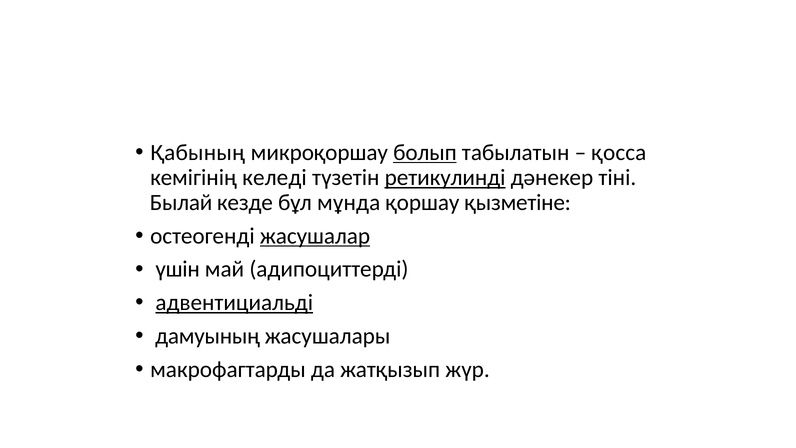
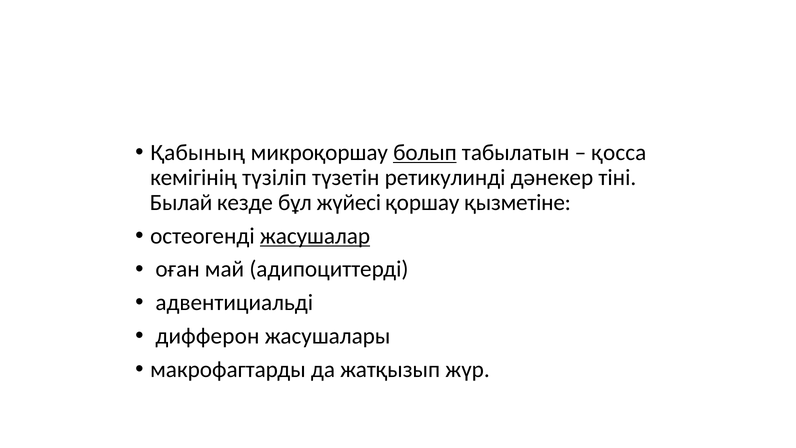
келеді: келеді -> түзіліп (275, 177)
ретикулинді underline: present -> none (445, 177)
мұнда: мұнда -> жүйесі (349, 203)
үшін: үшін -> оған (178, 269)
адвентициальді underline: present -> none (234, 302)
дамуының: дамуының -> дифферон (207, 336)
